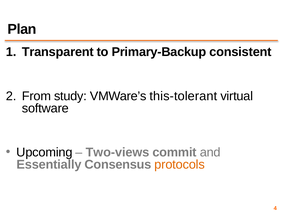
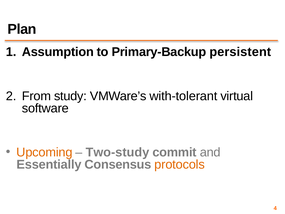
Transparent: Transparent -> Assumption (58, 52)
consistent: consistent -> persistent (240, 52)
this-tolerant: this-tolerant -> with-tolerant (183, 96)
Upcoming colour: black -> orange (44, 152)
Two-views: Two-views -> Two-study (118, 152)
